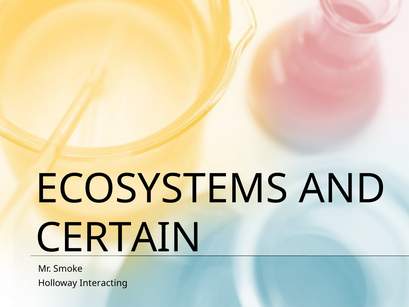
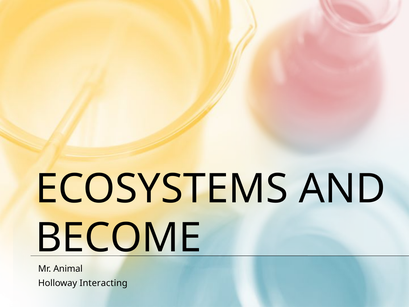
CERTAIN: CERTAIN -> BECOME (119, 238)
Smoke: Smoke -> Animal (68, 268)
